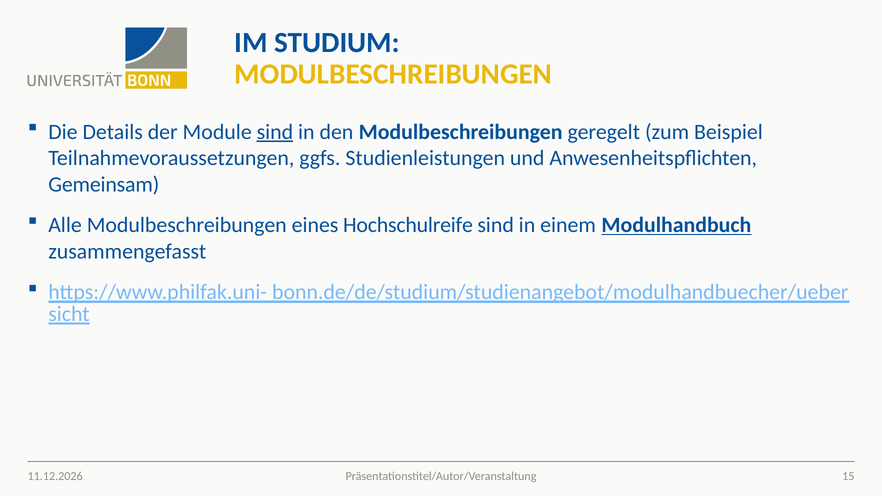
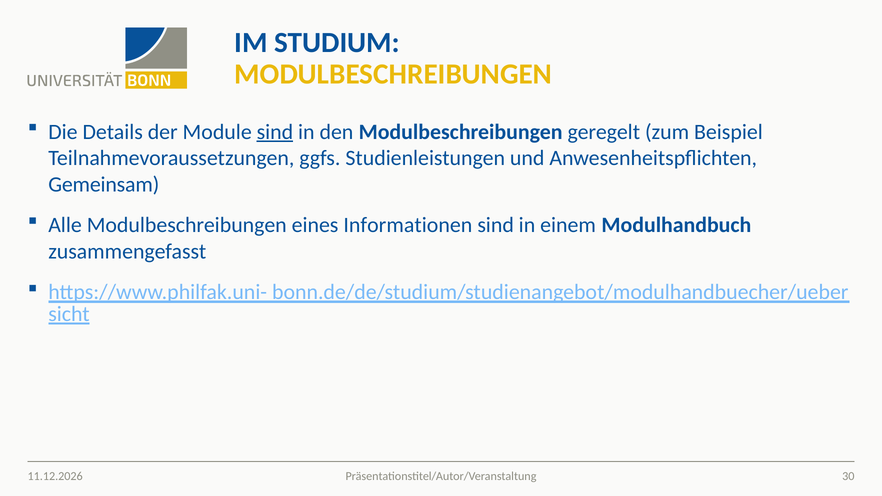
Hochschulreife: Hochschulreife -> Informationen (408, 225)
Modulhandbuch underline: present -> none (676, 225)
15: 15 -> 30 (848, 476)
